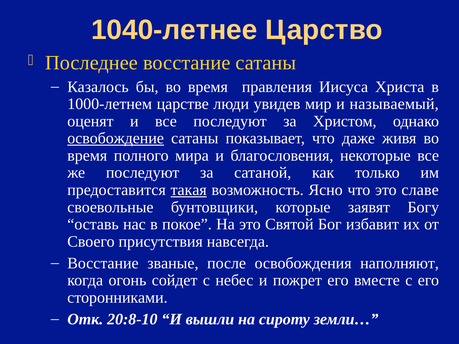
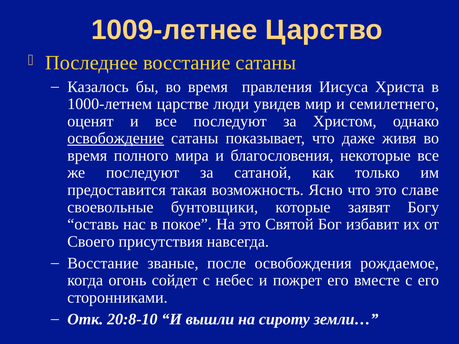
1040-летнее: 1040-летнее -> 1009-летнее (174, 30)
называемый: называемый -> семилетнего (394, 104)
такая underline: present -> none (189, 190)
наполняют: наполняют -> рождаемое (400, 263)
